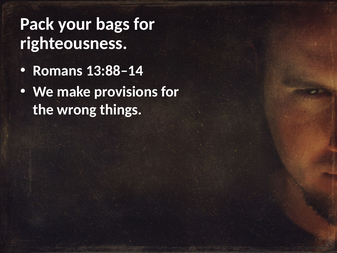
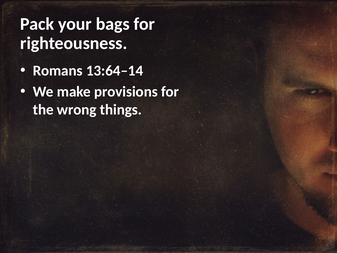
13:88–14: 13:88–14 -> 13:64–14 (115, 71)
